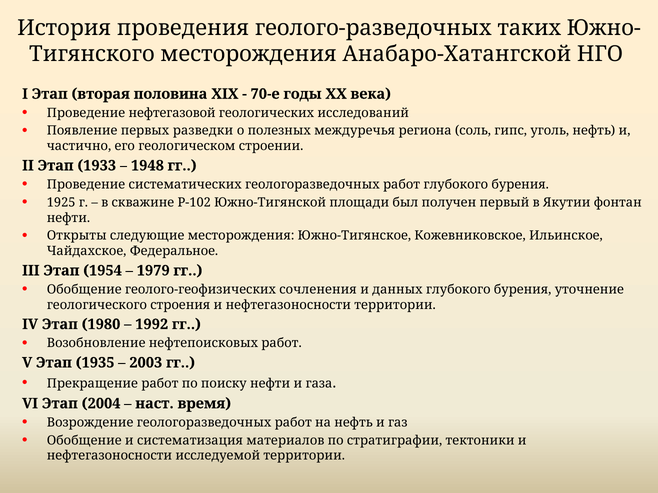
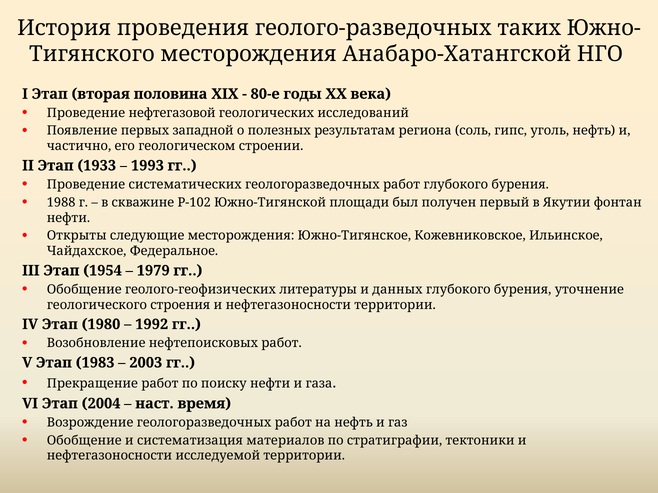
70-е: 70-е -> 80-е (265, 94)
разведки: разведки -> западной (203, 131)
междуречья: междуречья -> результатам (355, 131)
1948: 1948 -> 1993 (147, 166)
1925: 1925 -> 1988 (61, 203)
сочленения: сочленения -> литературы (318, 290)
1935: 1935 -> 1983 (95, 363)
